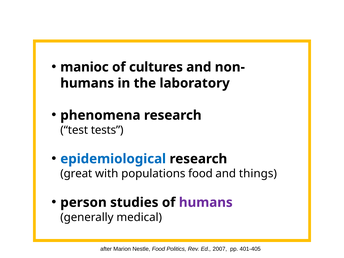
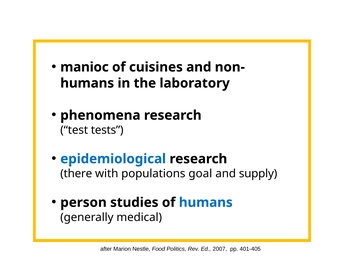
cultures: cultures -> cuisines (156, 67)
great: great -> there (76, 174)
populations food: food -> goal (200, 174)
things: things -> supply (258, 174)
humans colour: purple -> blue (206, 202)
